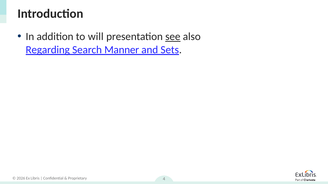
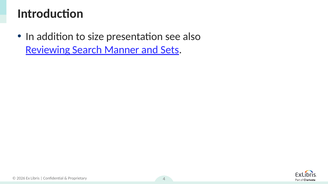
will: will -> size (96, 37)
see underline: present -> none (173, 37)
Regarding: Regarding -> Reviewing (48, 50)
